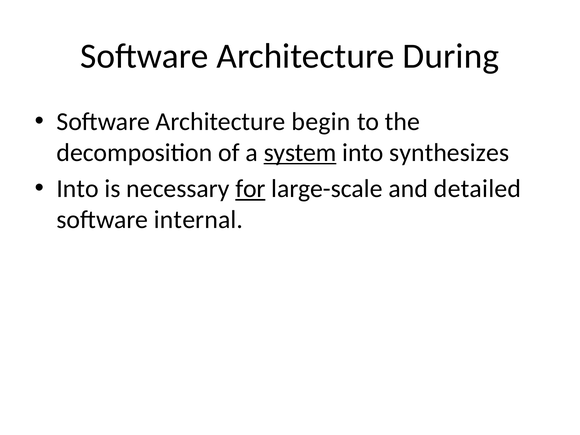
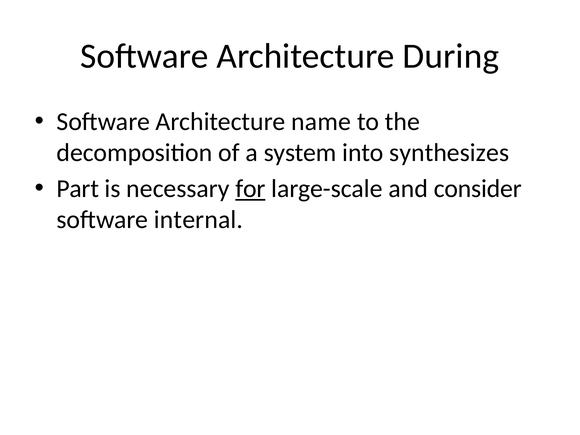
begin: begin -> name (321, 122)
system underline: present -> none (300, 153)
Into: Into -> Part (78, 189)
detailed: detailed -> consider (478, 189)
